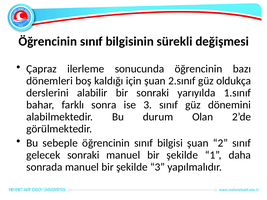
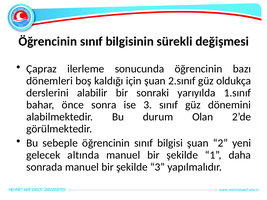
farklı: farklı -> önce (73, 105)
2 sınıf: sınıf -> yeni (242, 143)
gelecek sonraki: sonraki -> altında (83, 155)
